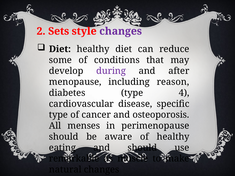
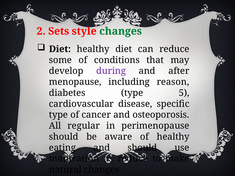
changes colour: purple -> green (121, 31)
4: 4 -> 5 (184, 93)
menses: menses -> regular (84, 126)
remarkable: remarkable -> maturation (74, 159)
as muscle: muscle -> reduce (133, 159)
